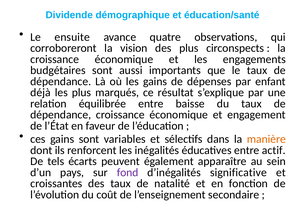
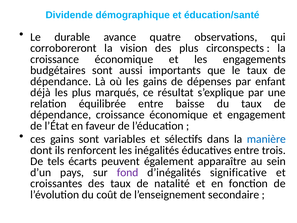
ensuite: ensuite -> durable (72, 37)
manière colour: orange -> blue (266, 139)
actif: actif -> trois (274, 150)
